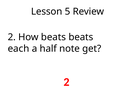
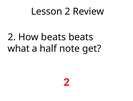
Lesson 5: 5 -> 2 (68, 11)
each: each -> what (19, 49)
